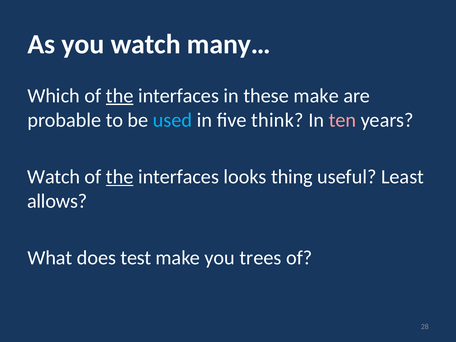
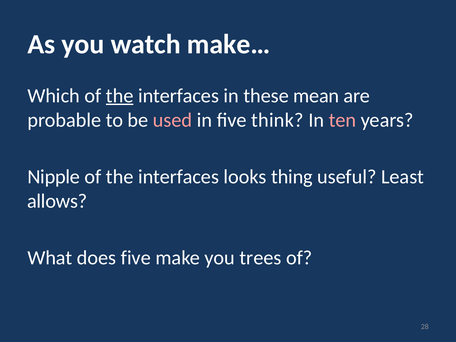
many…: many… -> make… (229, 44)
these make: make -> mean (316, 96)
used colour: light blue -> pink (173, 120)
Watch: Watch -> Nipple (54, 177)
the underline: present -> none (120, 177)
does test: test -> five (136, 258)
